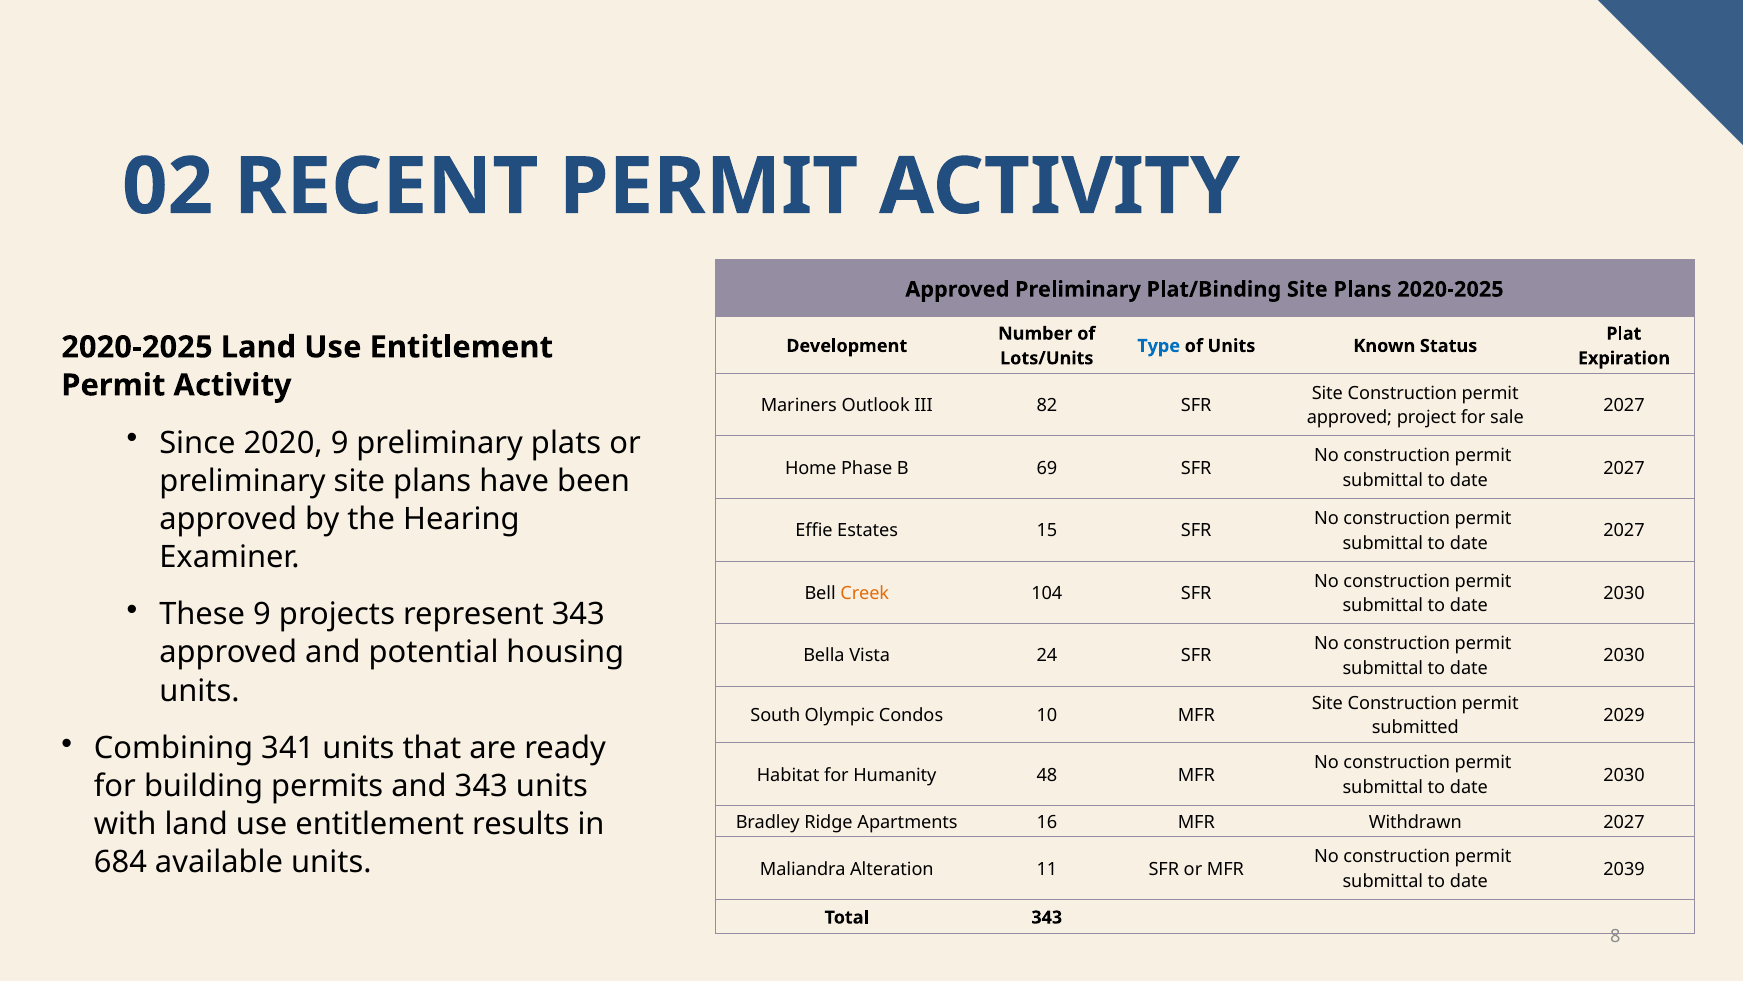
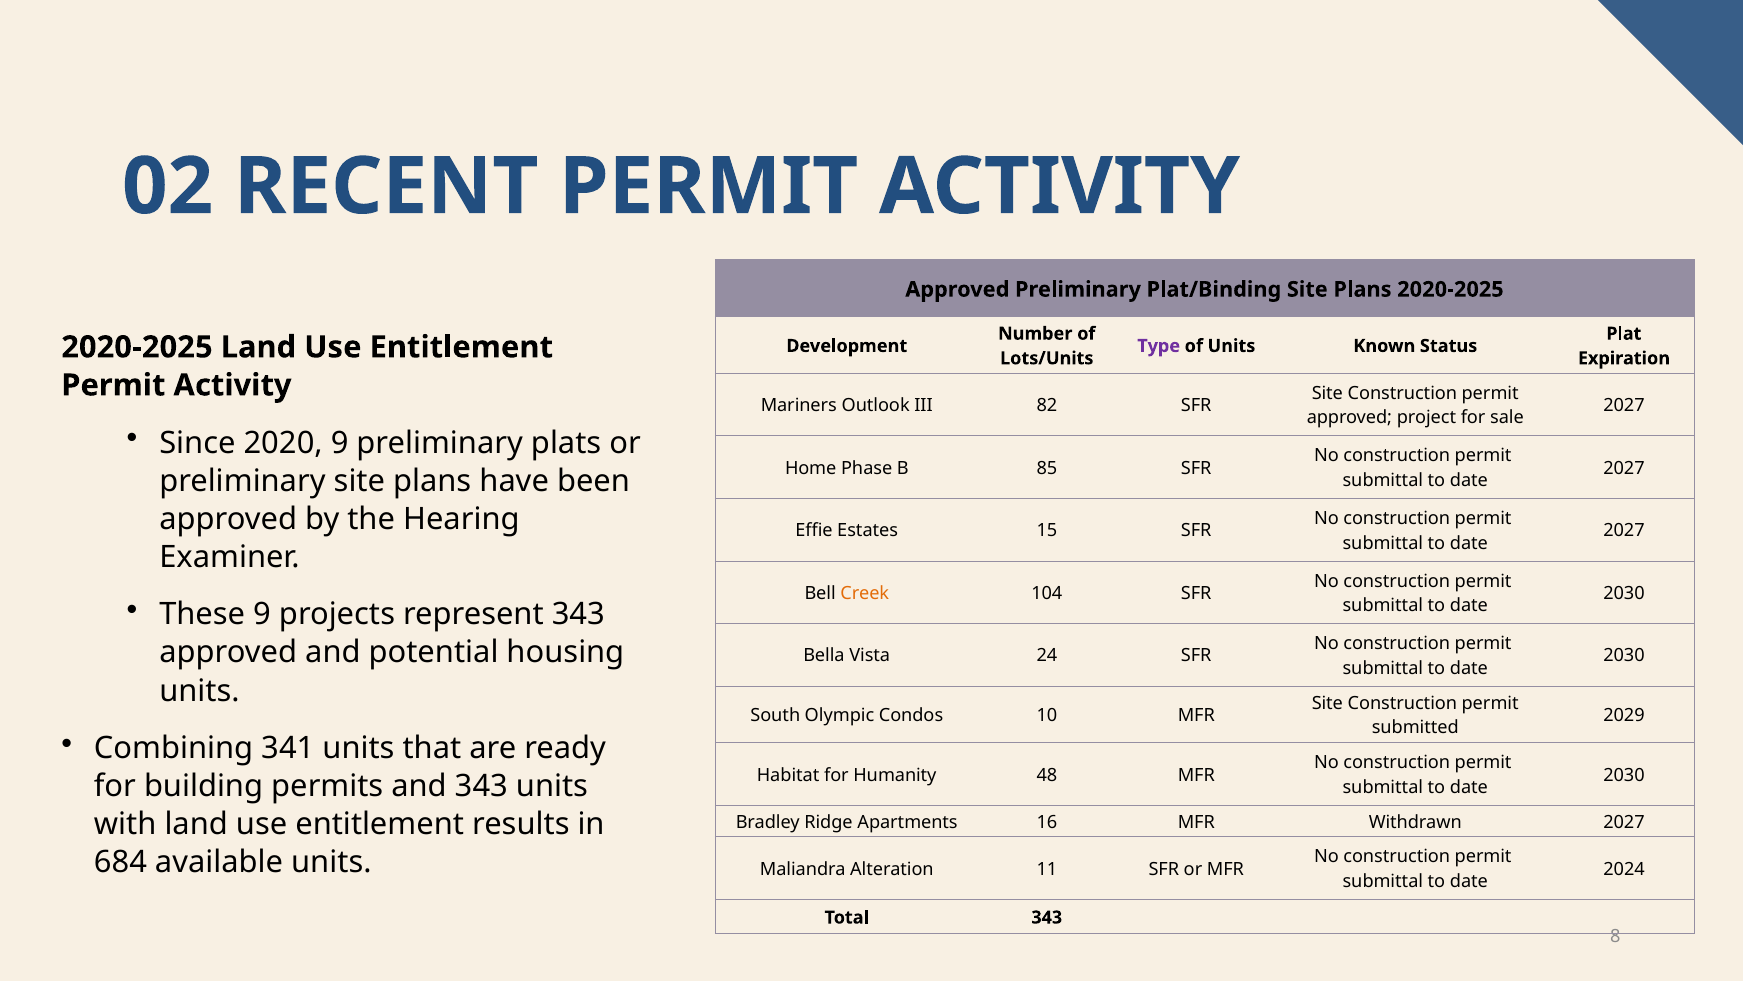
Type colour: blue -> purple (1159, 346)
69: 69 -> 85 (1047, 468)
2039: 2039 -> 2024 (1624, 869)
